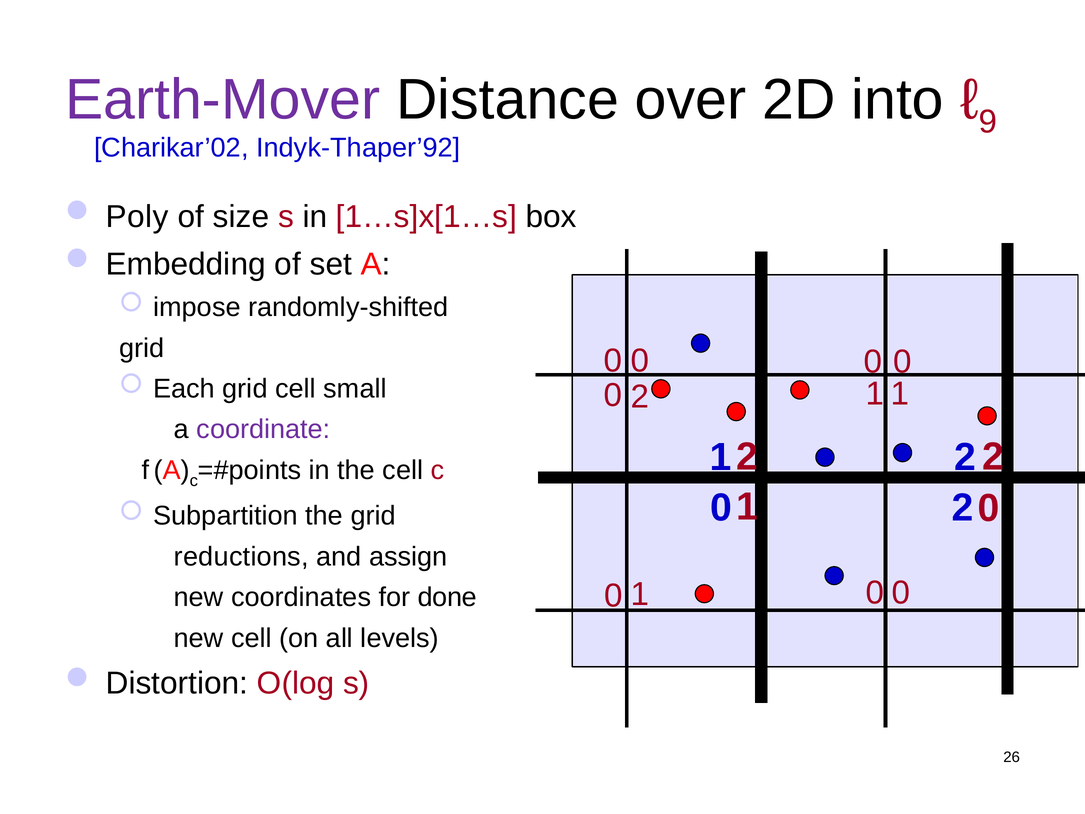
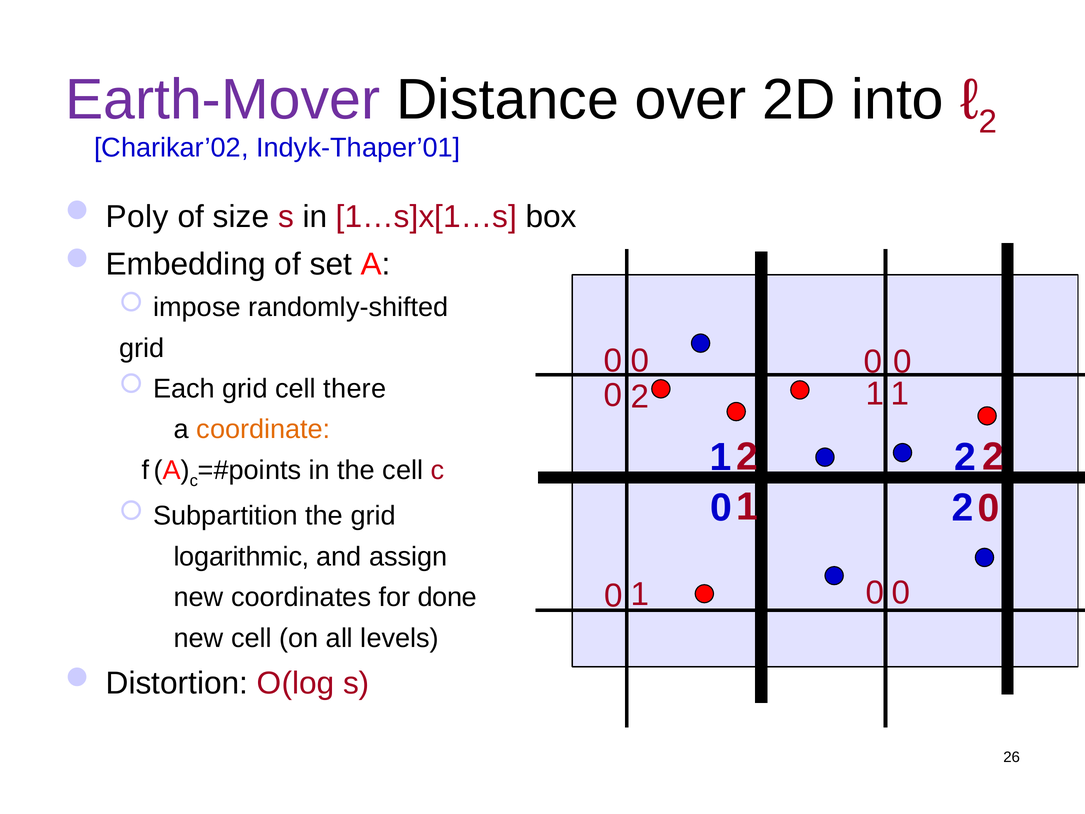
9: 9 -> 2 (988, 122)
Indyk-Thaper’92: Indyk-Thaper’92 -> Indyk-Thaper’01 (358, 148)
small: small -> there (355, 389)
coordinate colour: purple -> orange (263, 429)
reductions: reductions -> logarithmic (241, 556)
